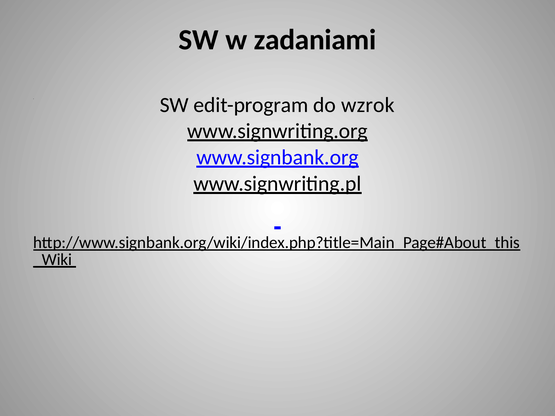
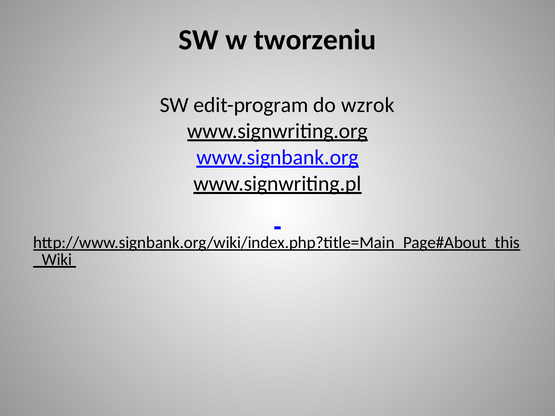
zadaniami: zadaniami -> tworzeniu (315, 40)
